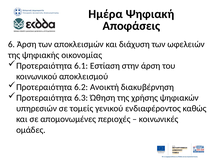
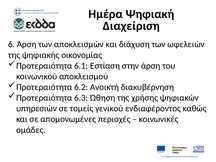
Αποφάσεις: Αποφάσεις -> Διαχείριση (131, 26)
